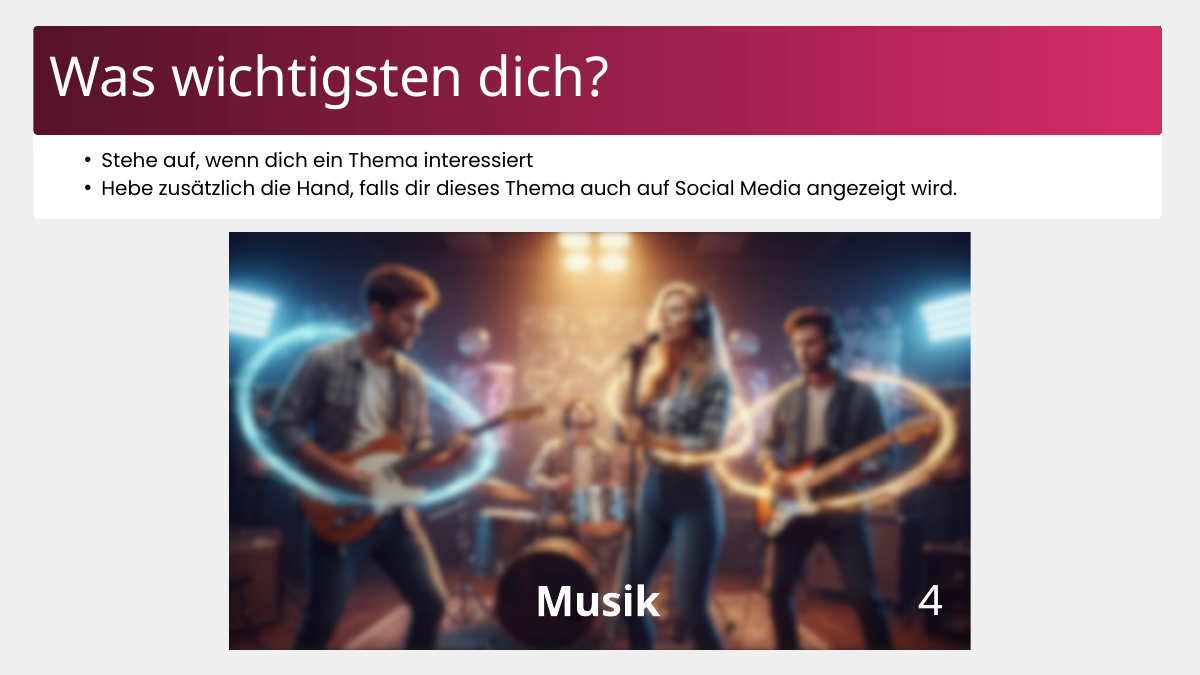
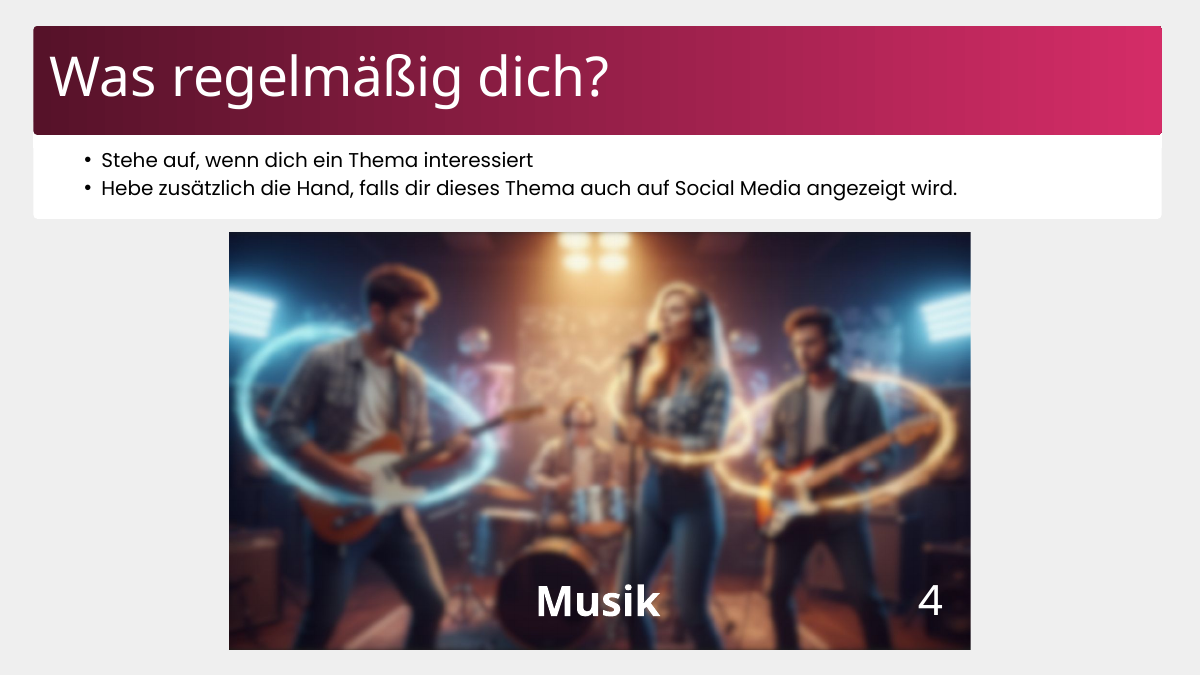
wichtigsten: wichtigsten -> regelmäßig (318, 78)
